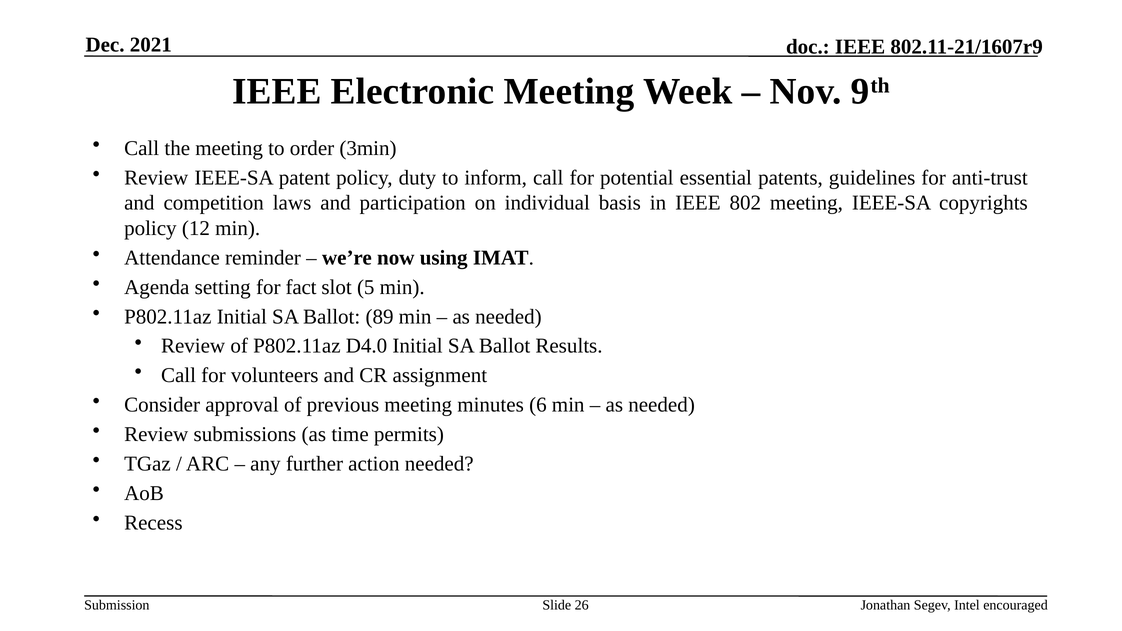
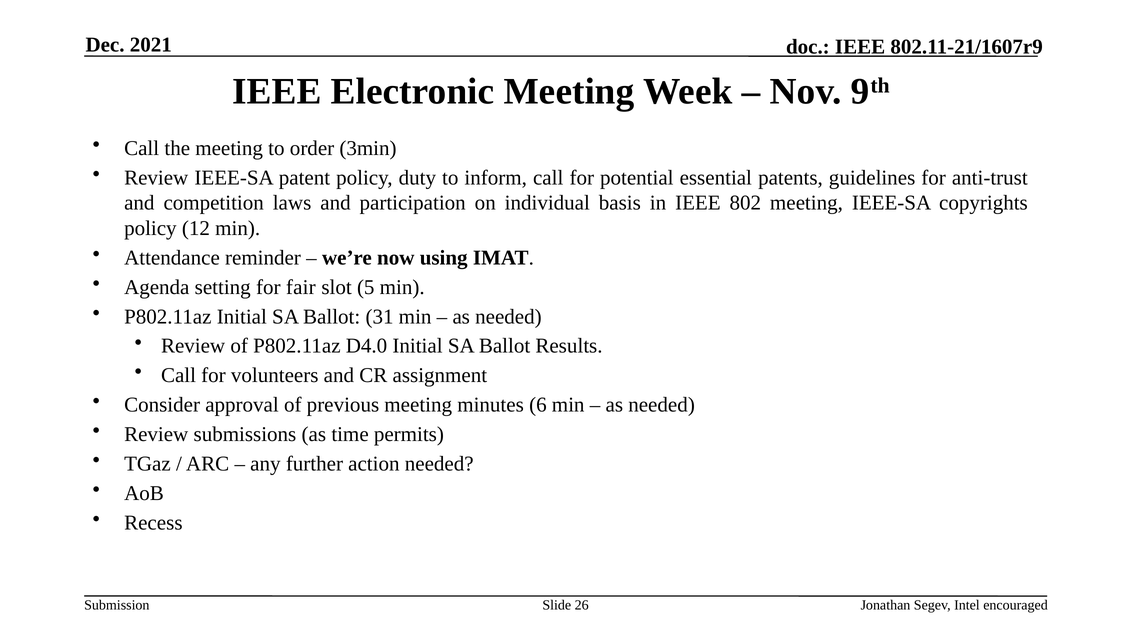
fact: fact -> fair (301, 287)
89: 89 -> 31 (380, 317)
